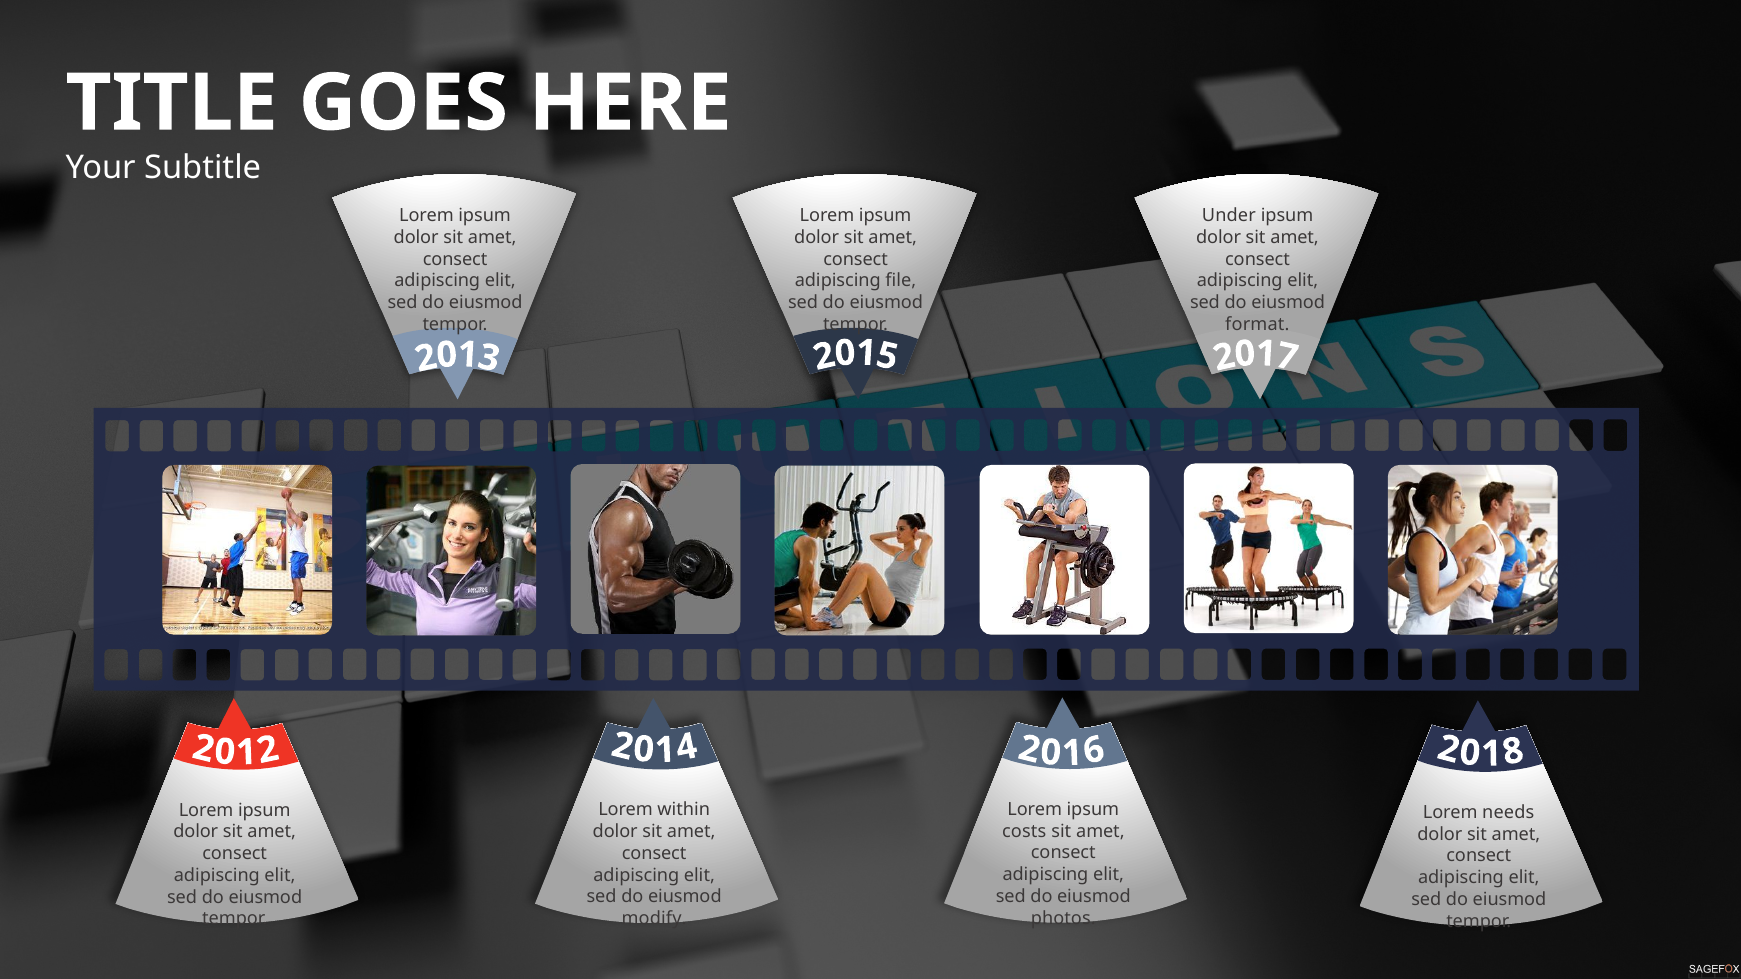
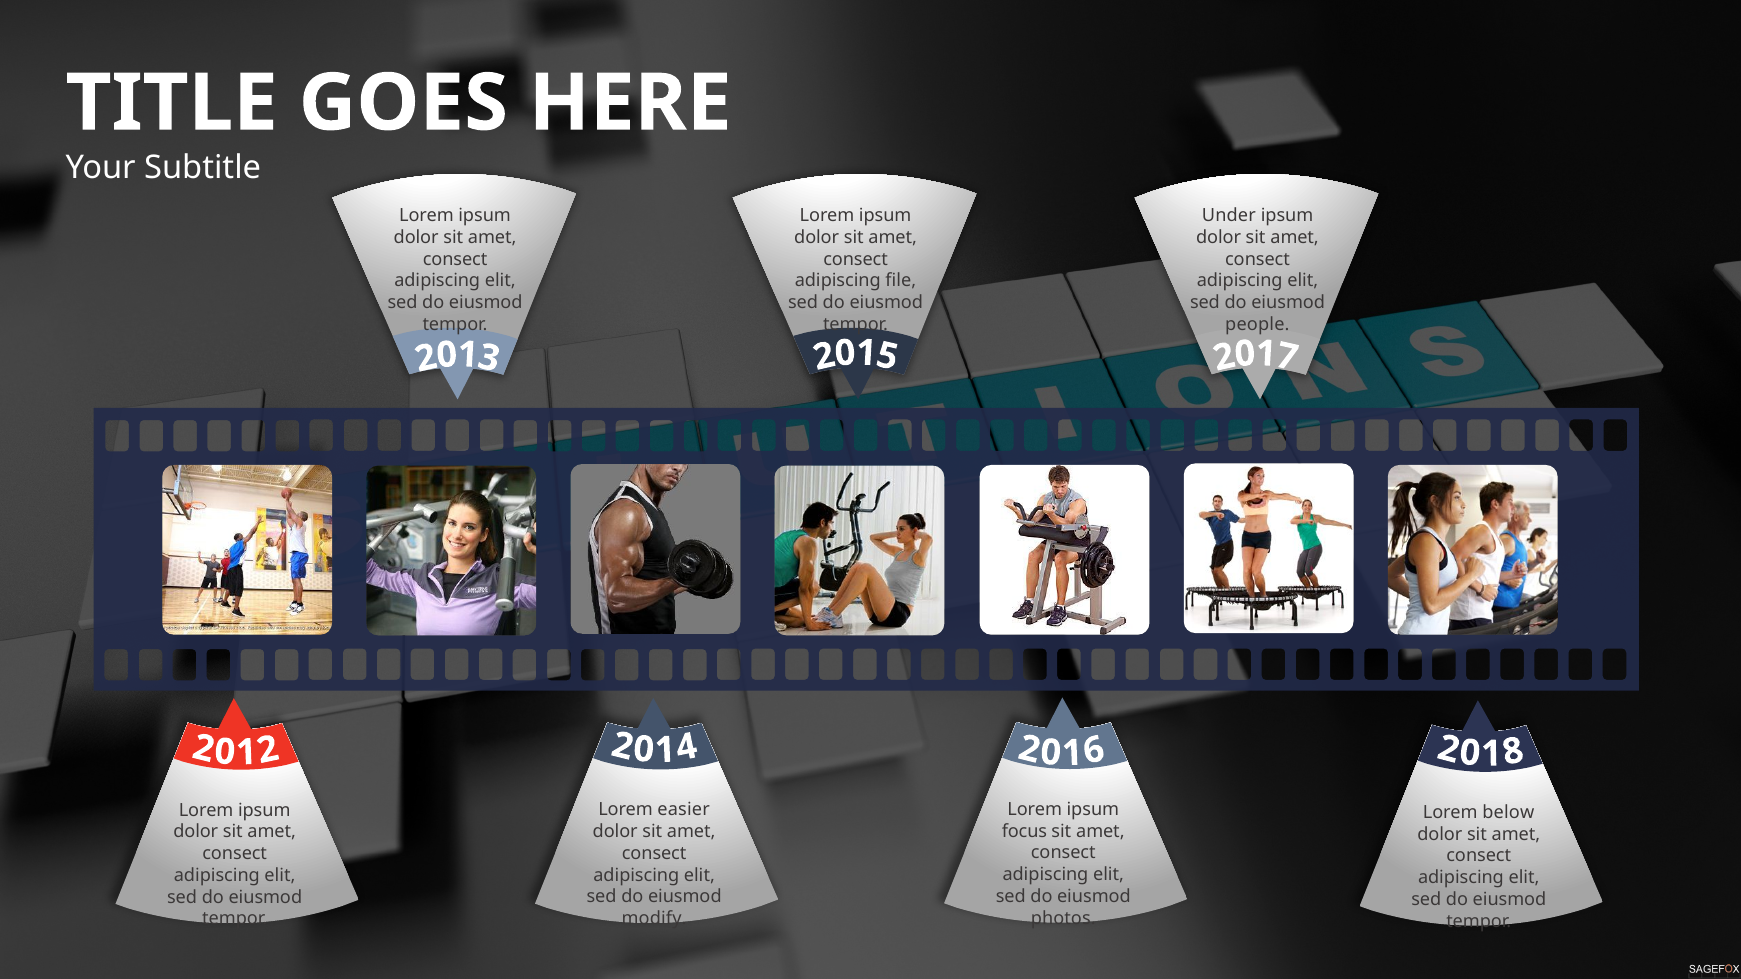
format: format -> people (1257, 325)
within: within -> easier (684, 810)
needs: needs -> below (1508, 813)
costs: costs -> focus (1024, 831)
